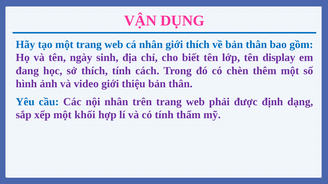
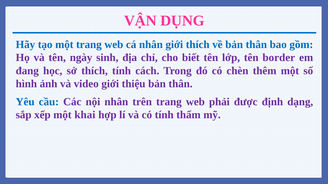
display: display -> border (279, 58)
khối: khối -> khai (85, 115)
